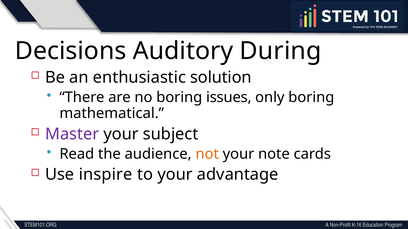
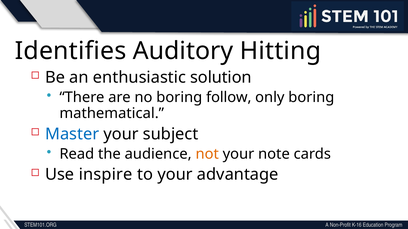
Decisions: Decisions -> Identifies (71, 51)
During: During -> Hitting (281, 51)
issues: issues -> follow (229, 98)
Master colour: purple -> blue (72, 134)
